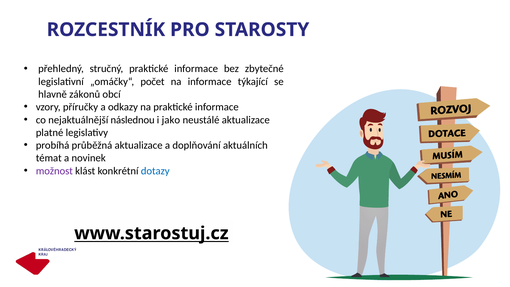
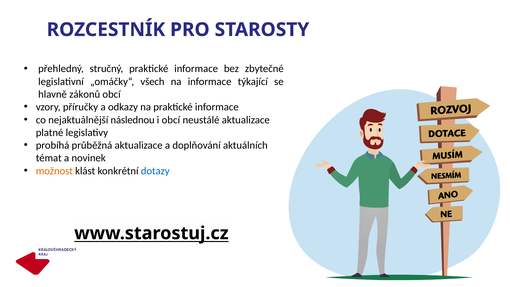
počet: počet -> všech (152, 82)
i jako: jako -> obcí (171, 120)
možnost colour: purple -> orange (54, 171)
